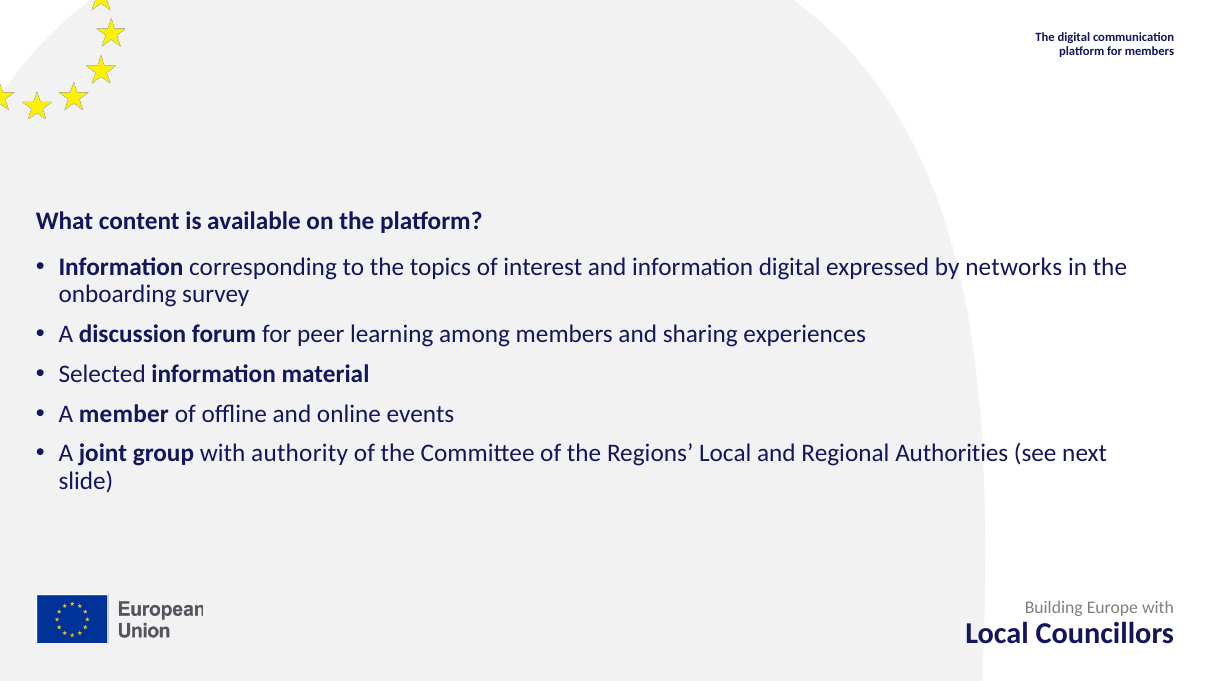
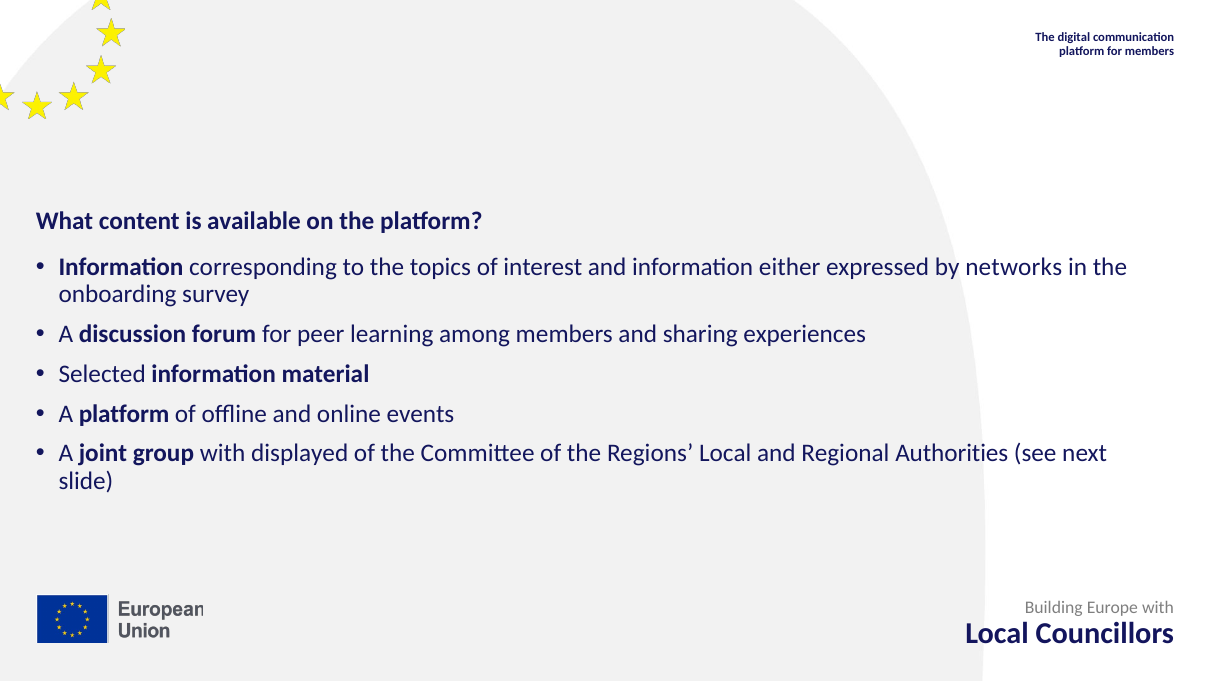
information digital: digital -> either (790, 267)
A member: member -> platform (124, 414)
authority: authority -> displayed (300, 454)
